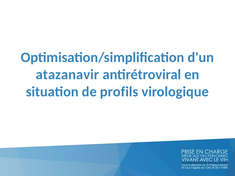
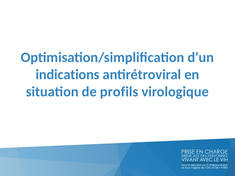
atazanavir: atazanavir -> indications (68, 75)
